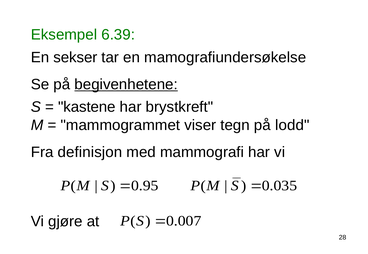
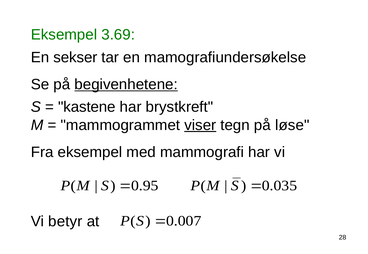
6.39: 6.39 -> 3.69 (118, 35)
viser underline: none -> present (200, 125)
lodd: lodd -> løse (292, 125)
Fra definisjon: definisjon -> eksempel (90, 153)
gjøre: gjøre -> betyr (65, 222)
